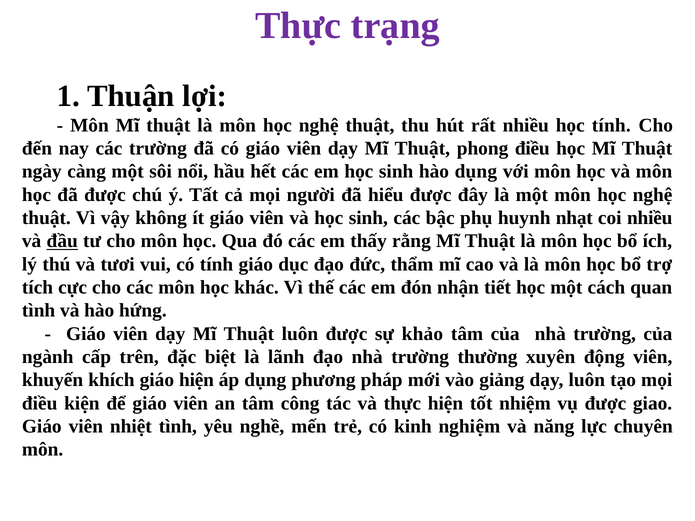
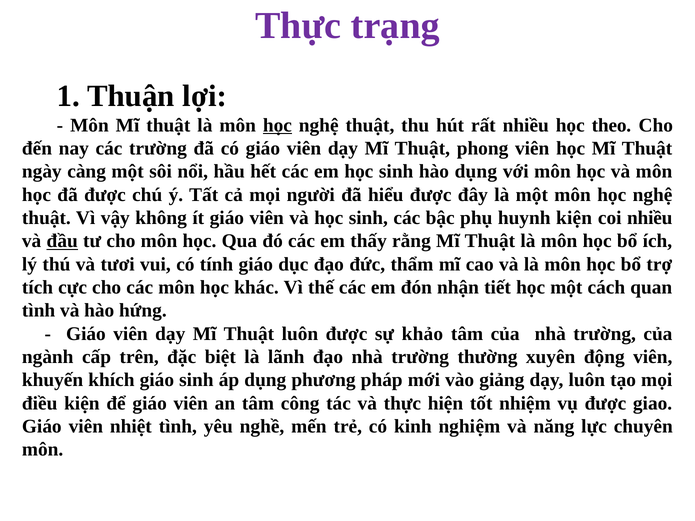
học underline: none -> present (277, 125)
học tính: tính -> theo (611, 125)
phong điều: điều -> viên (532, 148)
huynh nhạt: nhạt -> kiện (574, 218)
giáo hiện: hiện -> sinh (196, 380)
